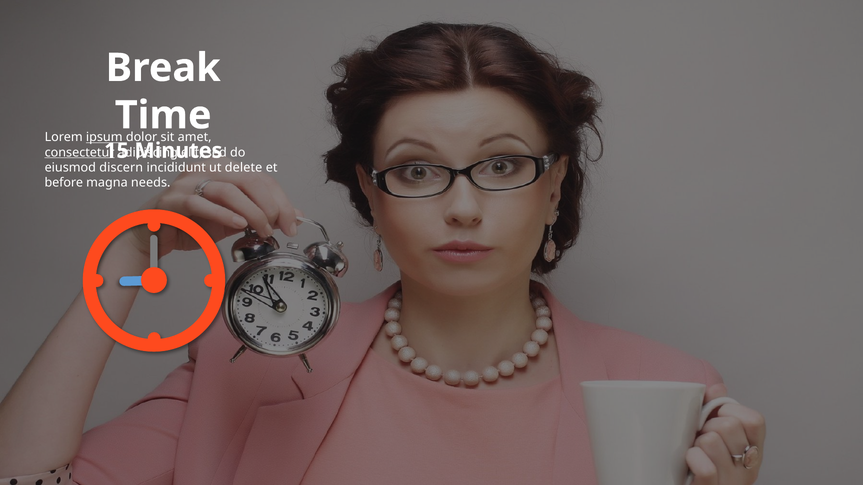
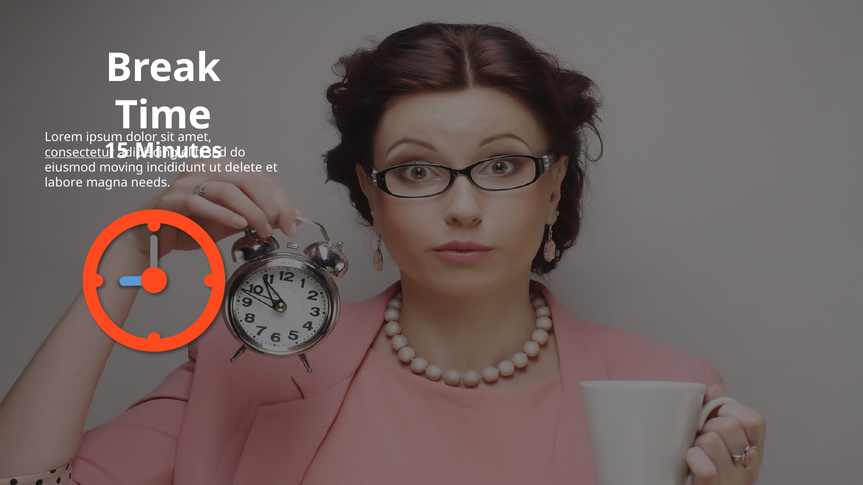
ipsum underline: present -> none (104, 137)
discern: discern -> moving (121, 168)
before: before -> labore (64, 183)
